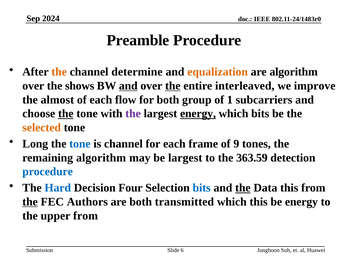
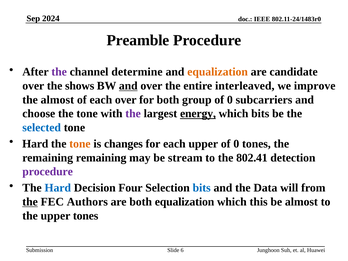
the colour: orange -> purple (59, 72)
are algorithm: algorithm -> candidate (294, 72)
the underline: present -> none (173, 86)
each flow: flow -> over (126, 100)
group of 1: 1 -> 0 (230, 100)
the underline: present -> none (66, 114)
selected colour: orange -> blue (42, 128)
Long: Long -> Hard (35, 144)
tone colour: blue -> orange (80, 144)
is channel: channel -> changes (123, 144)
each frame: frame -> upper (203, 144)
9: 9 -> 0 (236, 144)
remaining algorithm: algorithm -> remaining (101, 158)
be largest: largest -> stream (185, 158)
363.59: 363.59 -> 802.41 (252, 158)
procedure colour: blue -> purple (48, 172)
the underline: present -> none (243, 188)
Data this: this -> will (289, 188)
both transmitted: transmitted -> equalization (185, 202)
be energy: energy -> almost (301, 202)
upper from: from -> tones (86, 216)
